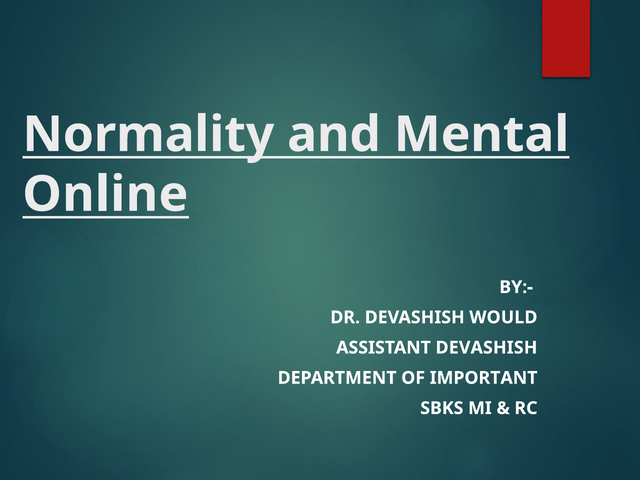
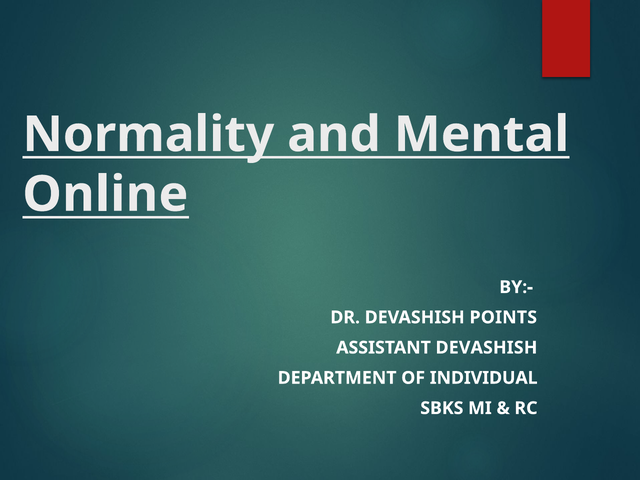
WOULD: WOULD -> POINTS (503, 317)
IMPORTANT: IMPORTANT -> INDIVIDUAL (484, 378)
